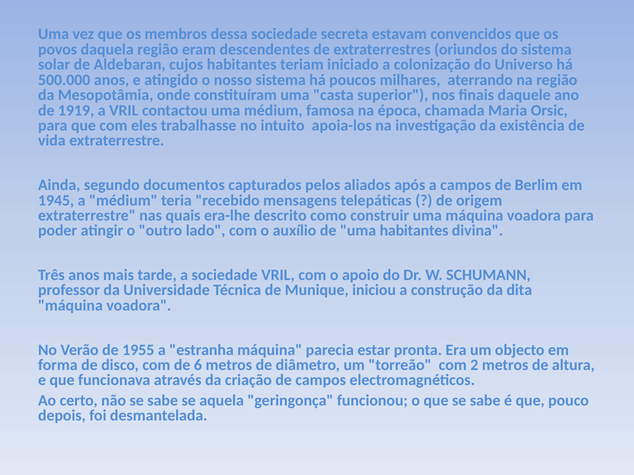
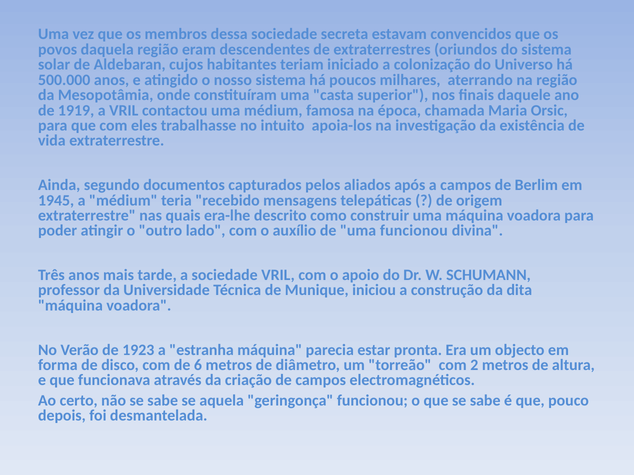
uma habitantes: habitantes -> funcionou (414, 231)
1955: 1955 -> 1923 (138, 350)
